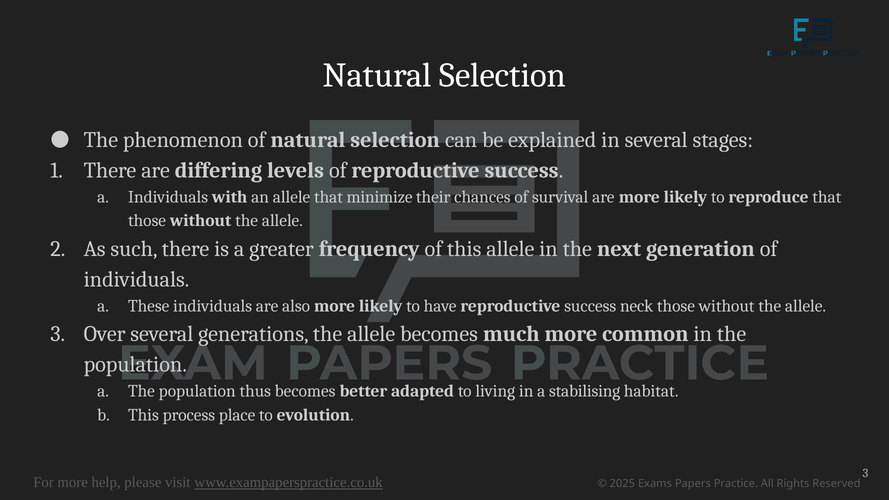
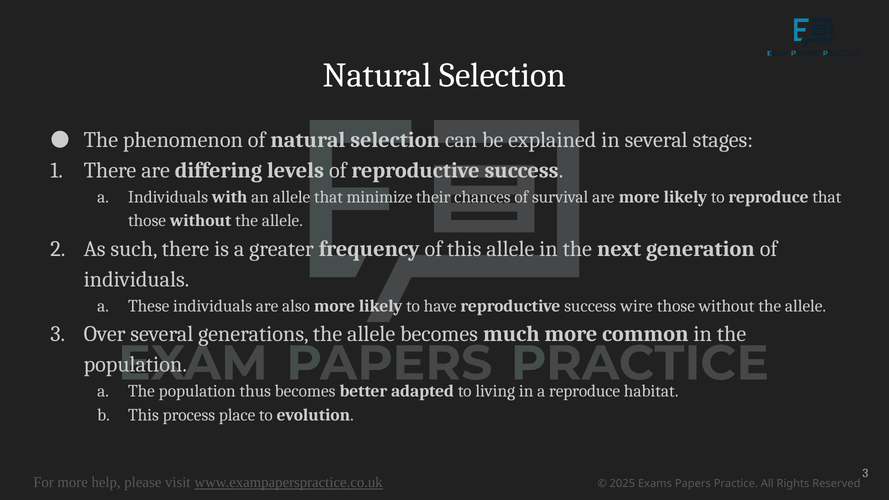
neck: neck -> wire (637, 306)
a stabilising: stabilising -> reproduce (585, 391)
